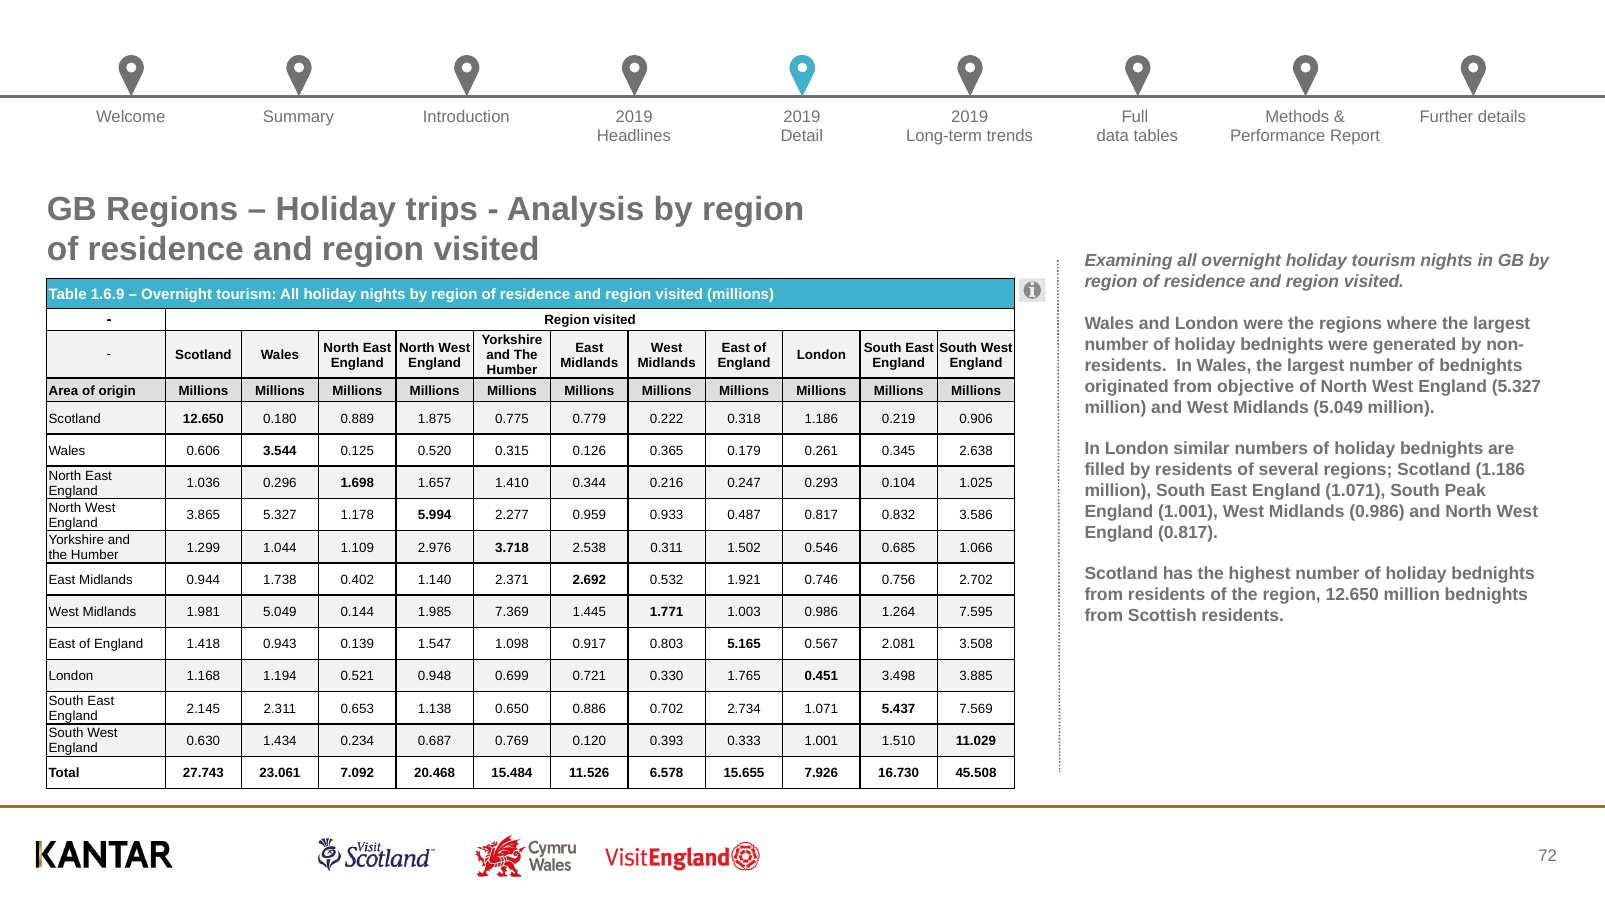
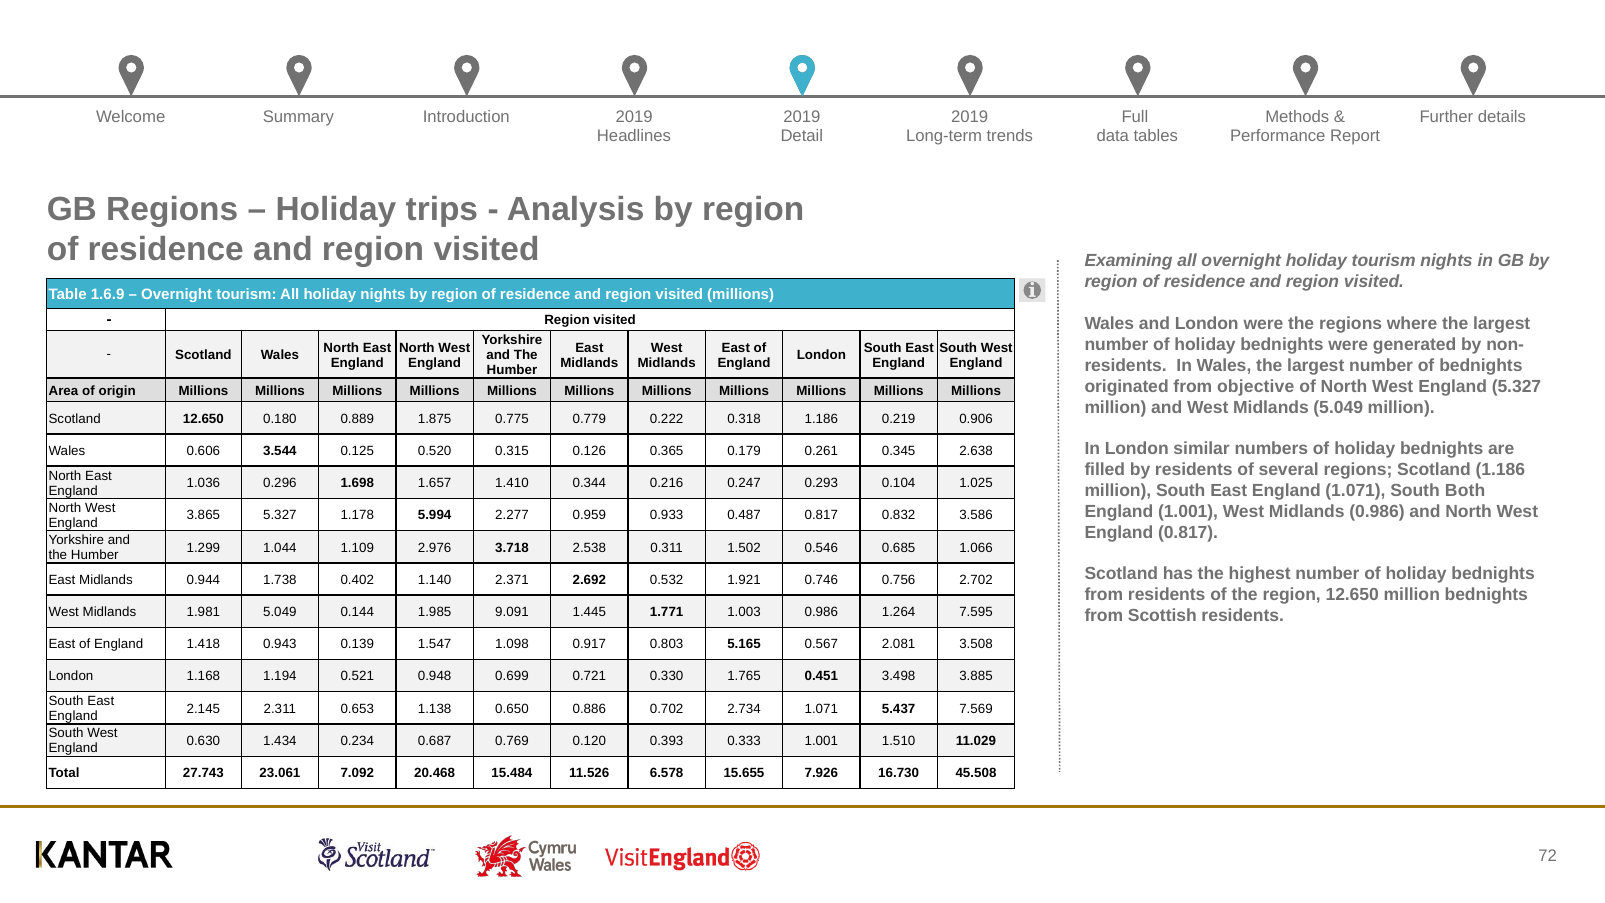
Peak: Peak -> Both (1465, 491)
7.369: 7.369 -> 9.091 (512, 612)
